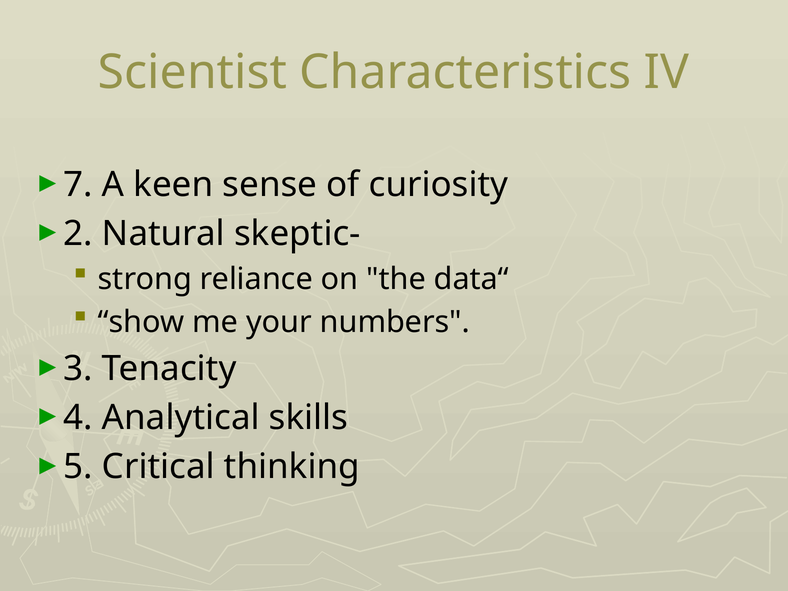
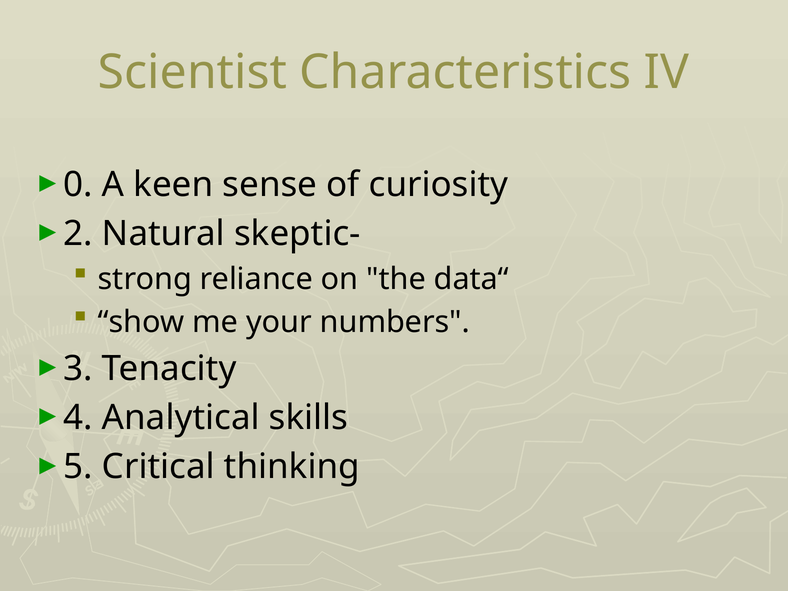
7: 7 -> 0 (78, 185)
